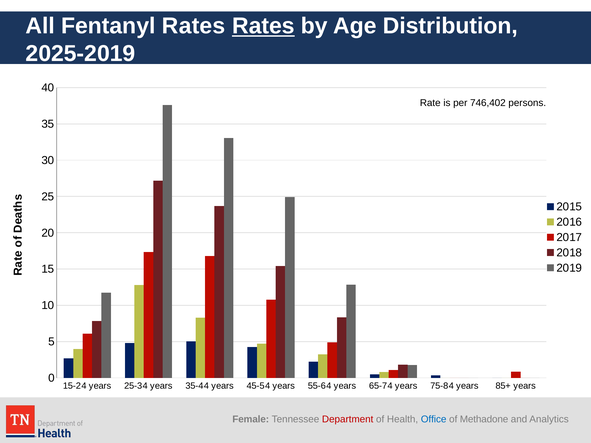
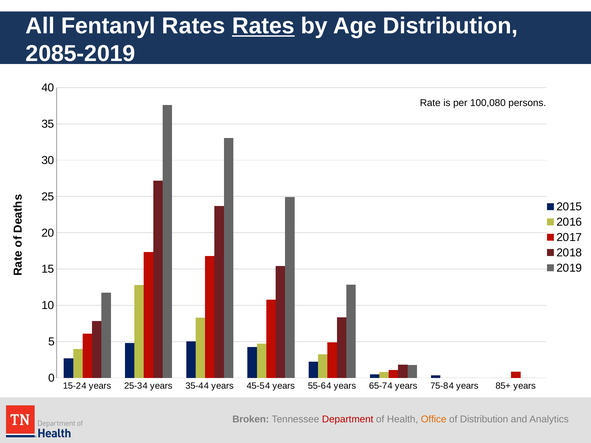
2025-2019: 2025-2019 -> 2085-2019 (80, 54)
746,402: 746,402 -> 100,080 (488, 103)
Female: Female -> Broken (251, 419)
Office colour: blue -> orange (434, 419)
of Methadone: Methadone -> Distribution (484, 419)
